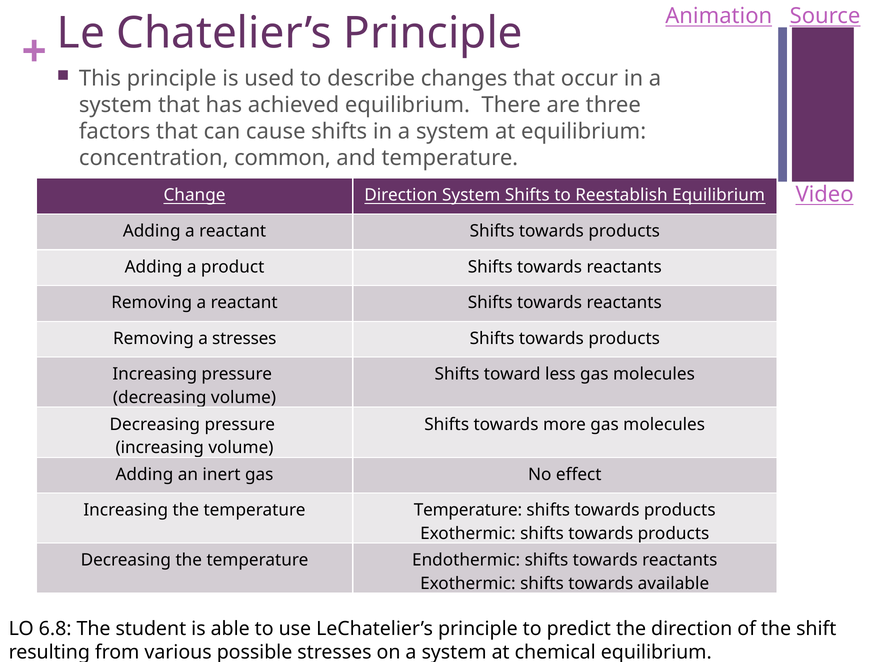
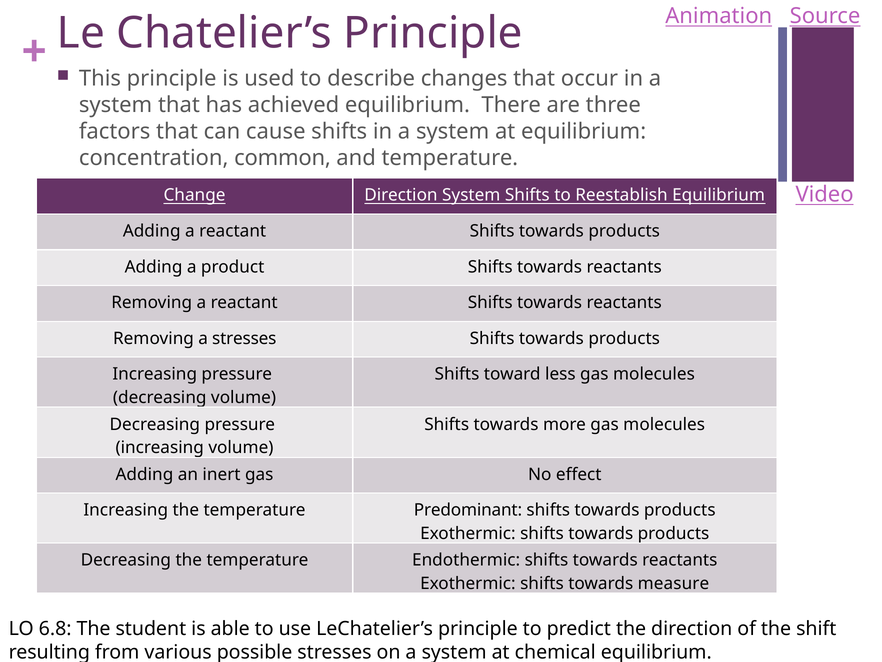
temperature Temperature: Temperature -> Predominant (468, 510)
available: available -> measure (673, 583)
